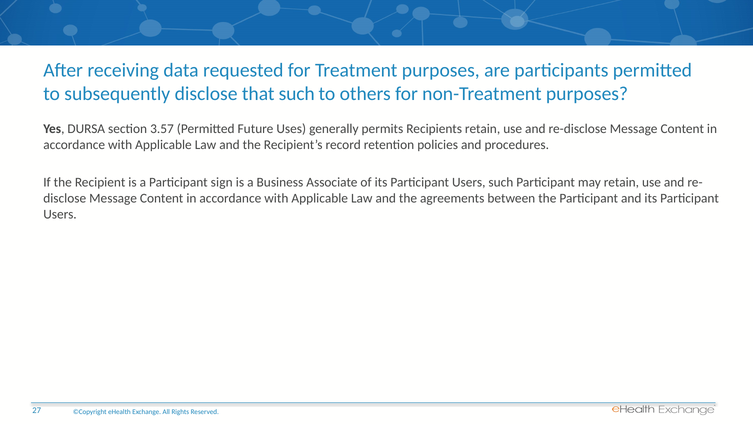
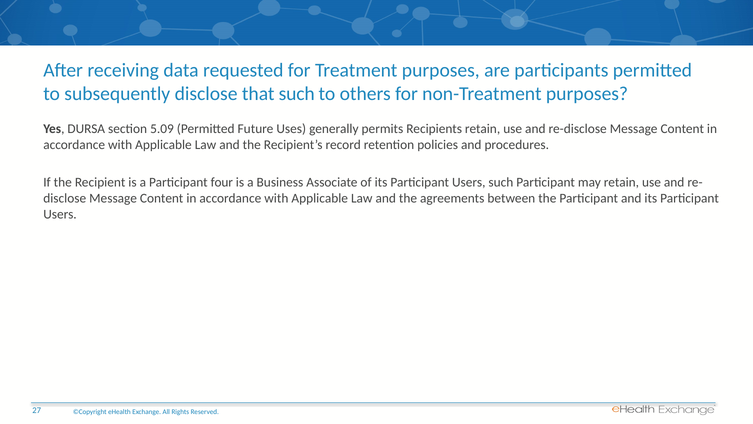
3.57: 3.57 -> 5.09 (162, 129)
sign: sign -> four (222, 182)
